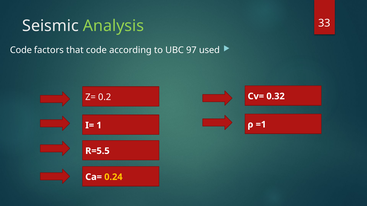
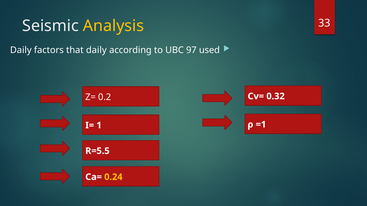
Analysis colour: light green -> yellow (113, 26)
Code: Code -> Daily (21, 50)
that code: code -> daily (96, 50)
